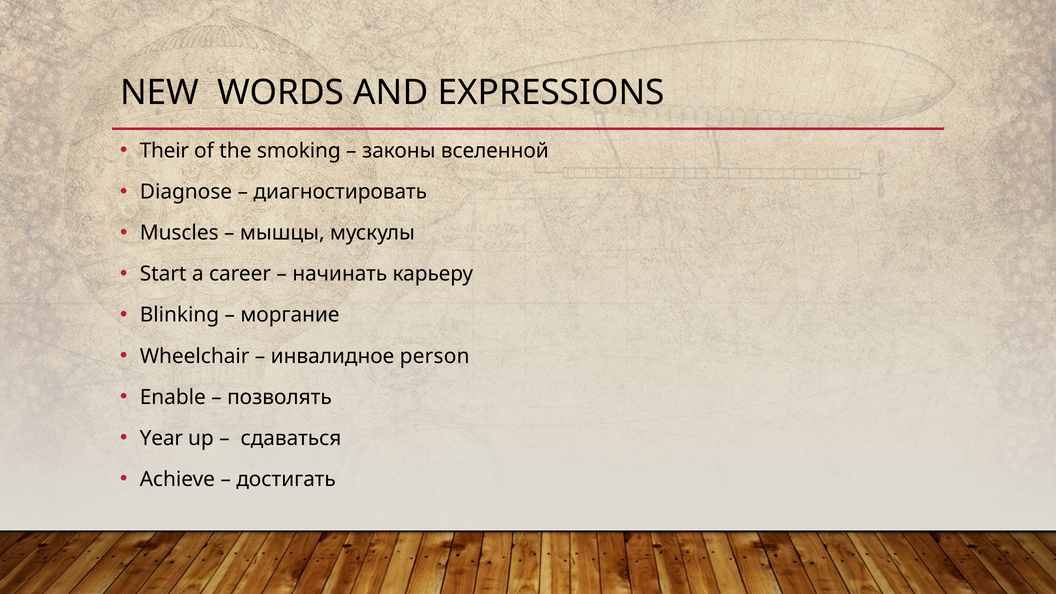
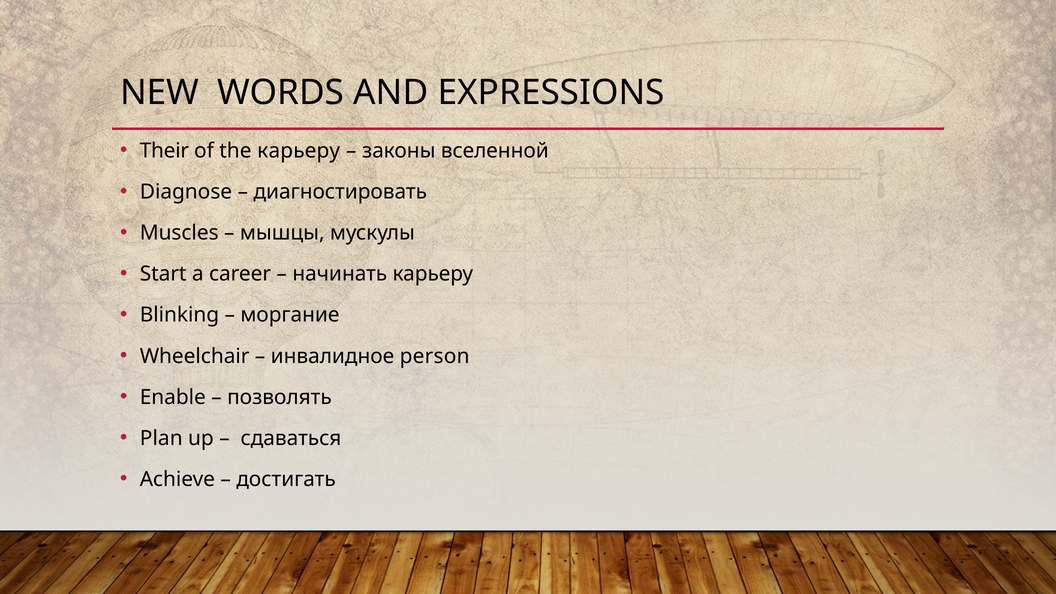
the smoking: smoking -> карьеру (299, 151)
Year: Year -> Plan (161, 438)
